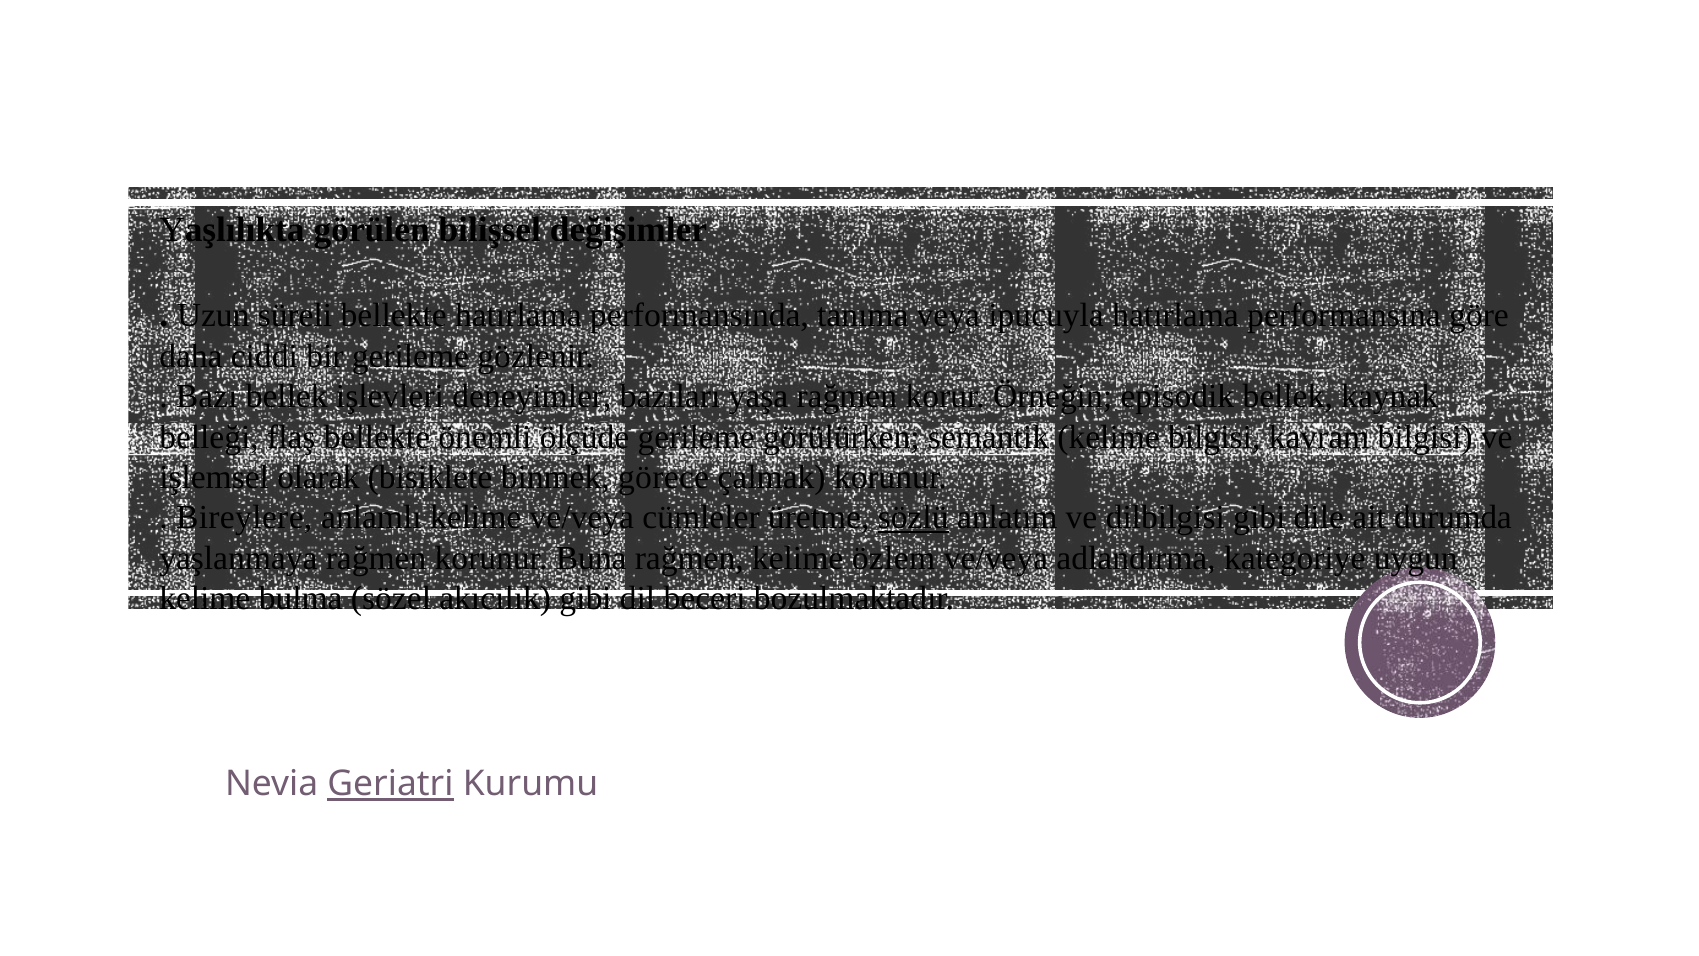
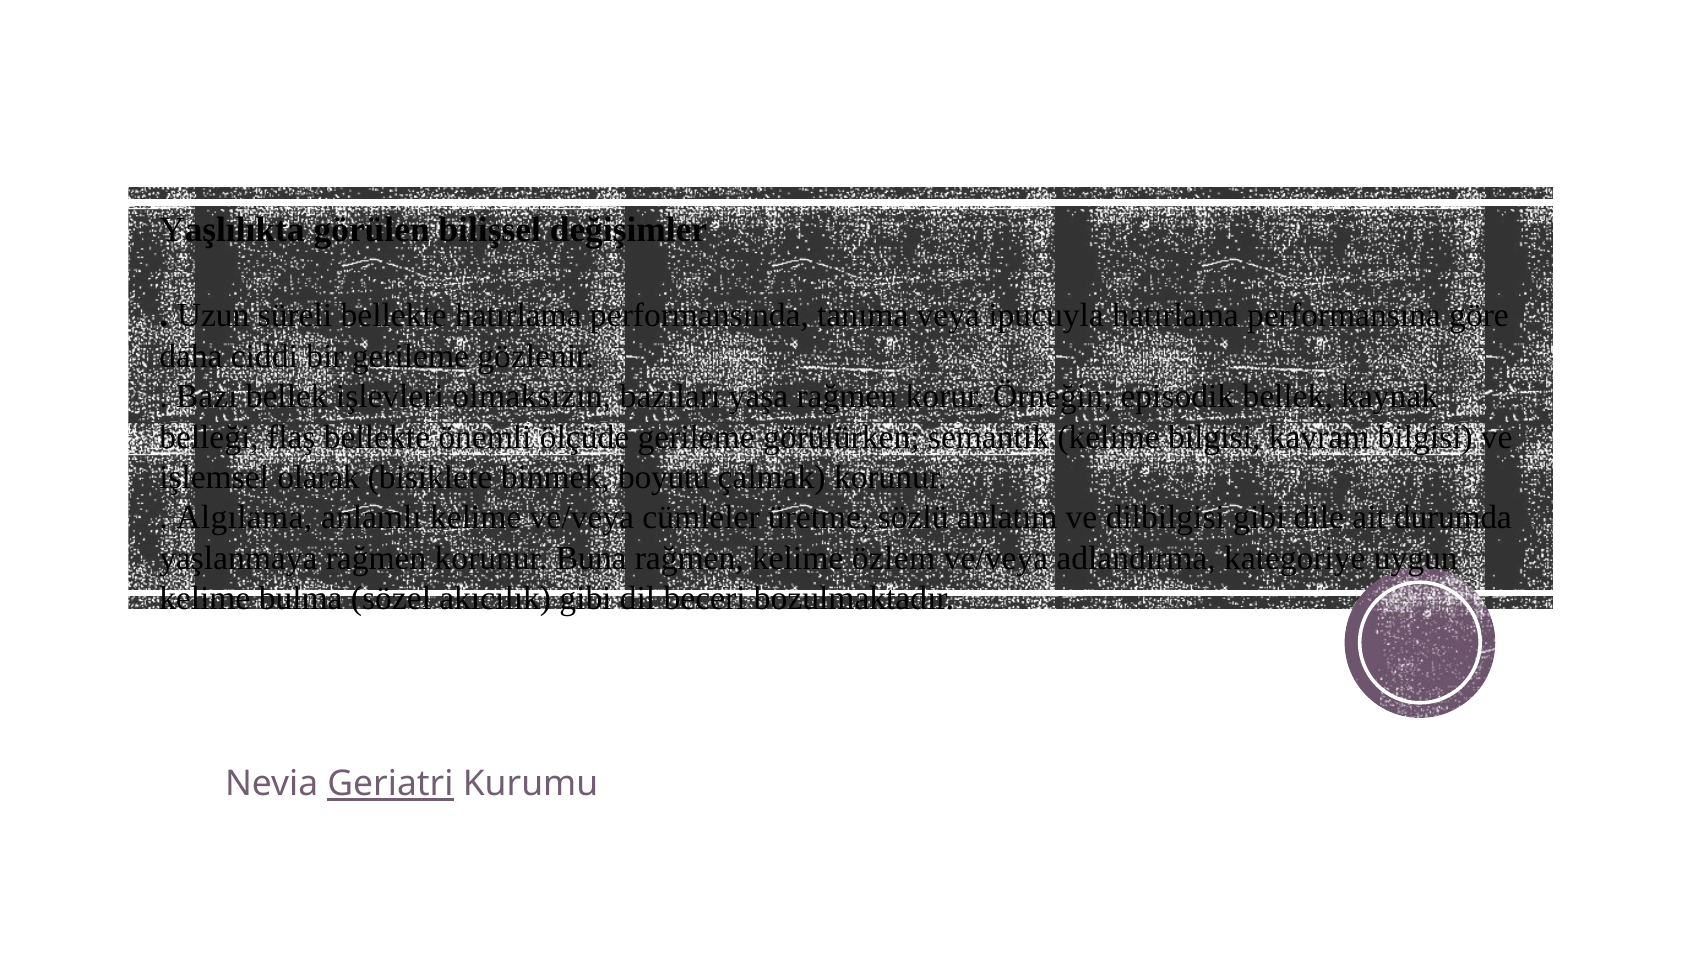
deneyimler: deneyimler -> olmaksızın (532, 396)
görece: görece -> boyutu (664, 477)
Bireylere: Bireylere -> Algılama (244, 517)
sözlü underline: present -> none (913, 517)
